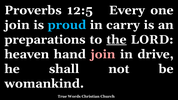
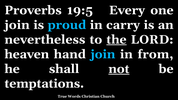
12:5: 12:5 -> 19:5 (80, 10)
preparations: preparations -> nevertheless (45, 40)
join colour: pink -> light blue (103, 54)
drive: drive -> from (155, 54)
not underline: none -> present (119, 69)
womankind: womankind -> temptations (44, 84)
